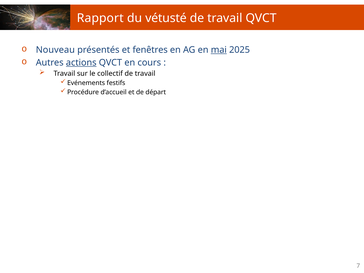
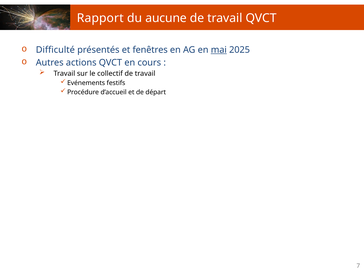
vétusté: vétusté -> aucune (166, 18)
Nouveau: Nouveau -> Difficulté (55, 50)
actions underline: present -> none (81, 63)
